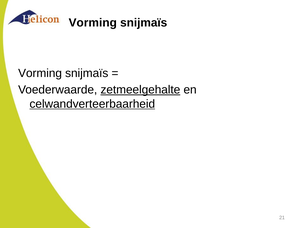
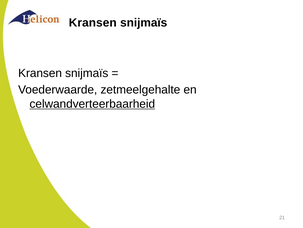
Vorming: Vorming -> Kransen (93, 23)
Vorming: Vorming -> Kransen (40, 73)
zetmeelgehalte underline: present -> none (140, 89)
